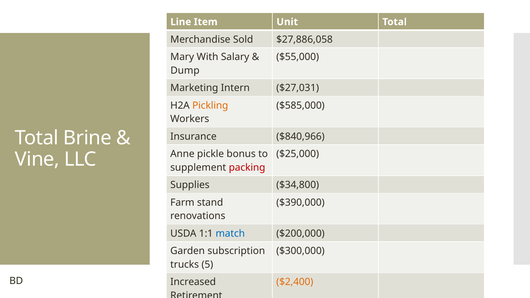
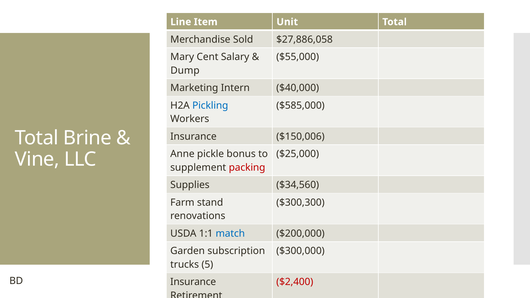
With: With -> Cent (207, 57)
$27,031: $27,031 -> $40,000 (298, 88)
Pickling colour: orange -> blue (210, 105)
$840,966: $840,966 -> $150,006 (300, 137)
$34,800: $34,800 -> $34,560 (298, 185)
$390,000: $390,000 -> $300,300 (300, 203)
Increased: Increased -> Insurance (193, 282)
$2,400 colour: orange -> red (295, 282)
